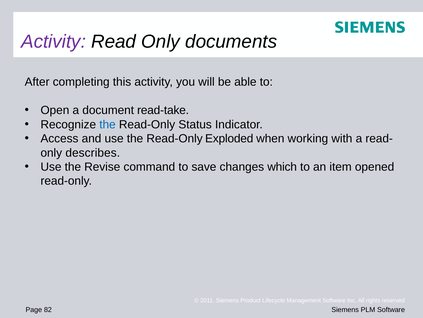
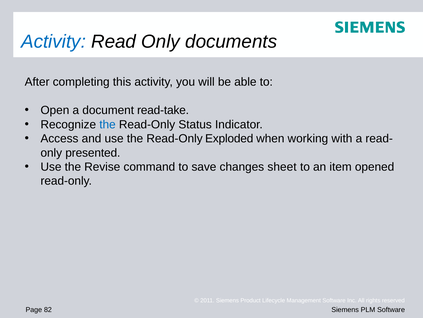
Activity colour: purple -> blue (54, 42)
describes: describes -> presented (93, 152)
which: which -> sheet (282, 167)
